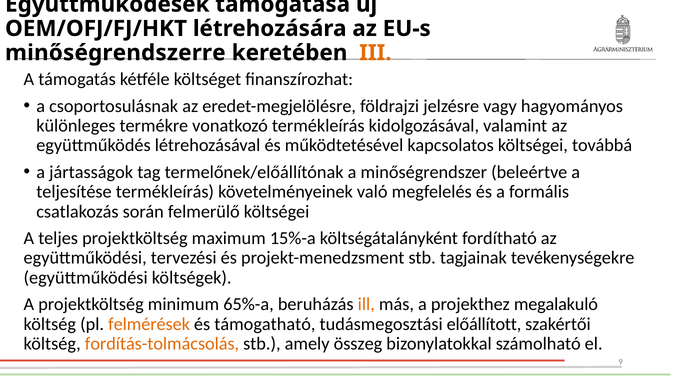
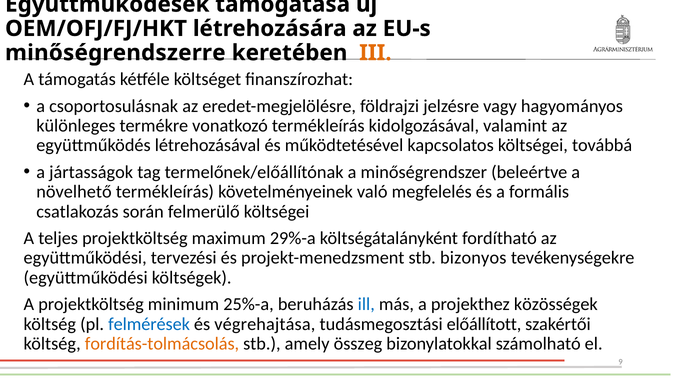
teljesítése: teljesítése -> növelhető (74, 192)
15%-a: 15%-a -> 29%-a (293, 238)
tagjainak: tagjainak -> bizonyos (473, 258)
65%-a: 65%-a -> 25%-a (249, 304)
ill colour: orange -> blue (366, 304)
megalakuló: megalakuló -> közösségek (556, 304)
felmérések colour: orange -> blue (149, 324)
támogatható: támogatható -> végrehajtása (265, 324)
